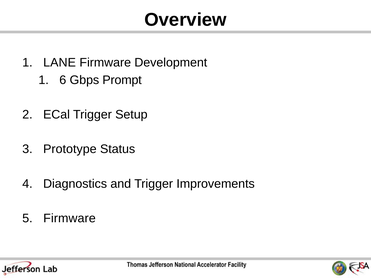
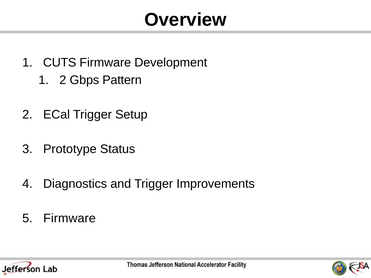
LANE: LANE -> CUTS (60, 63)
6: 6 -> 2 (63, 80)
Prompt: Prompt -> Pattern (122, 80)
